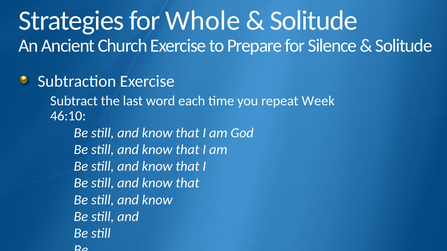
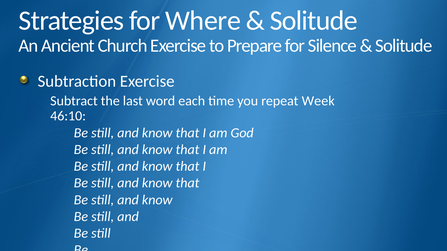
Whole: Whole -> Where (203, 21)
